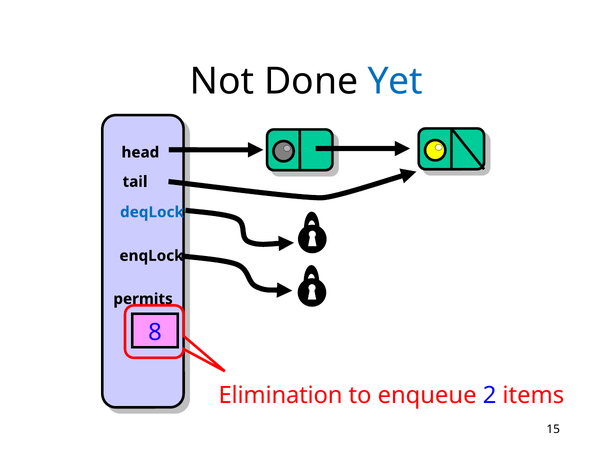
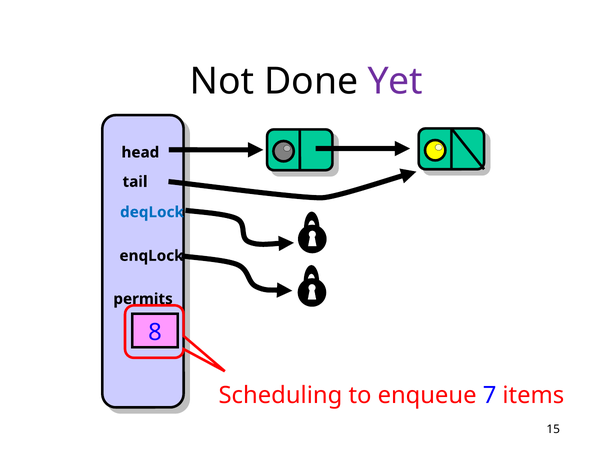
Yet colour: blue -> purple (395, 82)
Elimination: Elimination -> Scheduling (280, 395)
2: 2 -> 7 (490, 395)
